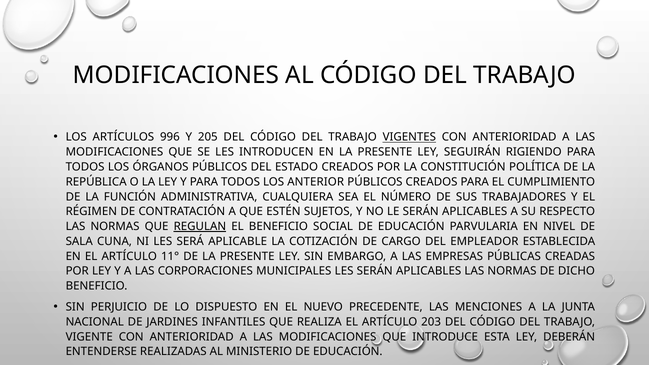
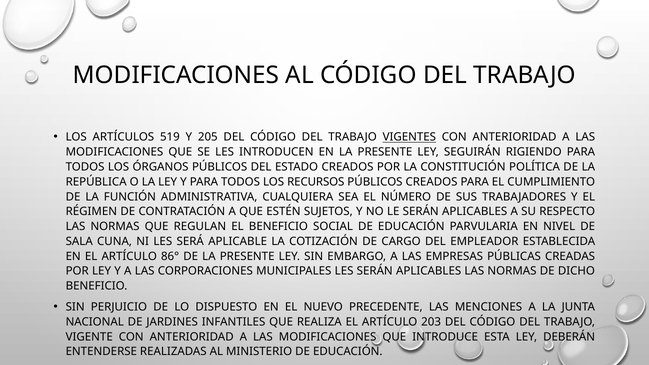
996: 996 -> 519 (170, 137)
ANTERIOR: ANTERIOR -> RECURSOS (316, 182)
REGULAN underline: present -> none (200, 227)
11°: 11° -> 86° (170, 256)
